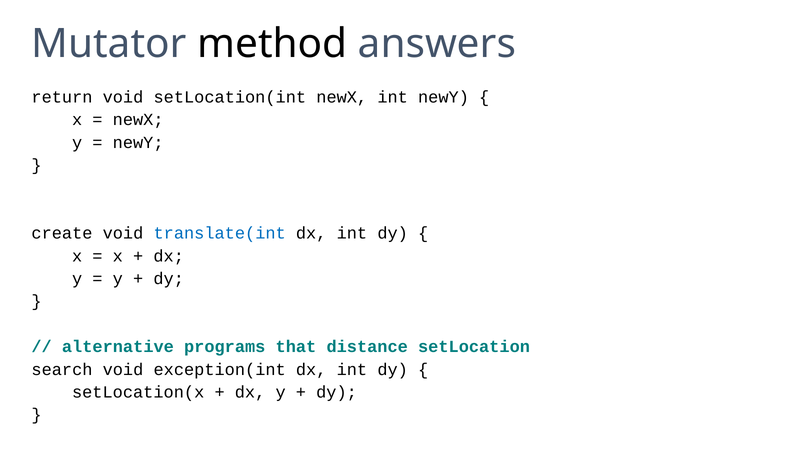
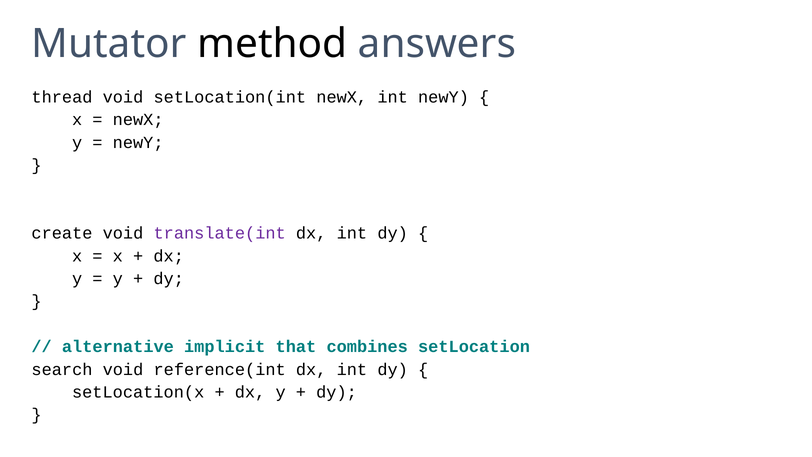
return: return -> thread (62, 97)
translate(int colour: blue -> purple (220, 233)
programs: programs -> implicit (225, 347)
distance: distance -> combines (367, 347)
exception(int: exception(int -> reference(int (220, 369)
